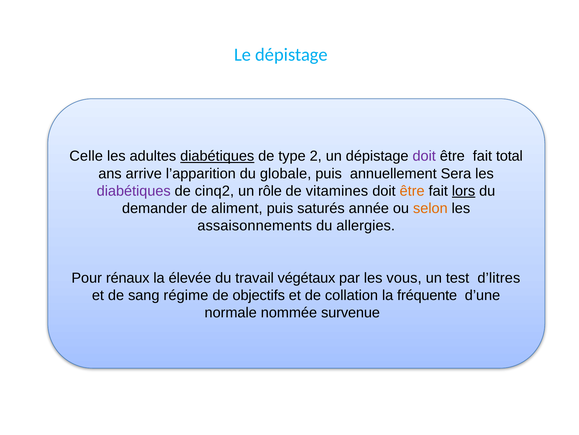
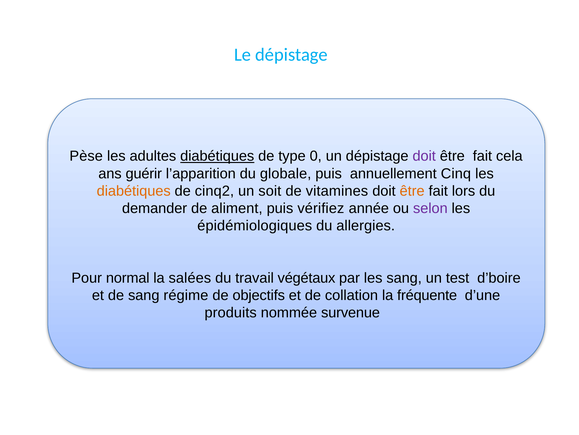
Celle: Celle -> Pèse (86, 156)
2: 2 -> 0 (316, 156)
total: total -> cela (509, 156)
arrive: arrive -> guérir (144, 173)
Sera: Sera -> Cinq (456, 173)
diabétiques colour: purple -> orange (134, 191)
rôle: rôle -> soit (270, 191)
lors underline: present -> none (464, 191)
saturés: saturés -> vérifiez (321, 208)
selon colour: orange -> purple (430, 208)
assaisonnements: assaisonnements -> épidémiologiques (255, 225)
rénaux: rénaux -> normal (128, 277)
élevée: élevée -> salées (190, 277)
les vous: vous -> sang (404, 277)
d’litres: d’litres -> d’boire (499, 277)
normale: normale -> produits (231, 312)
